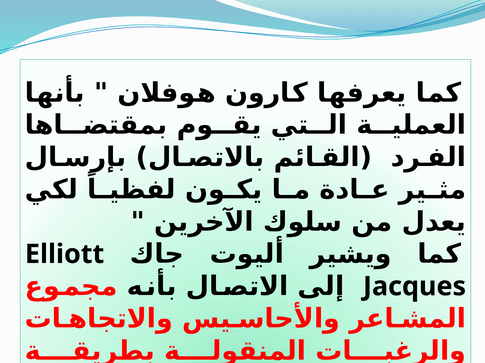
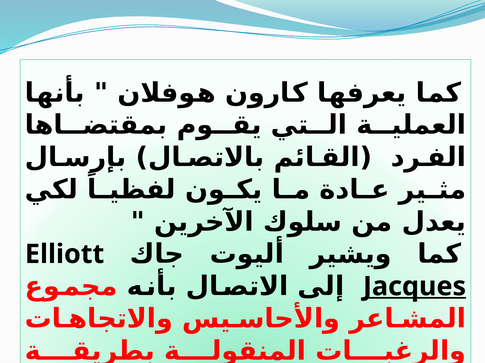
Jacques underline: none -> present (415, 287)
